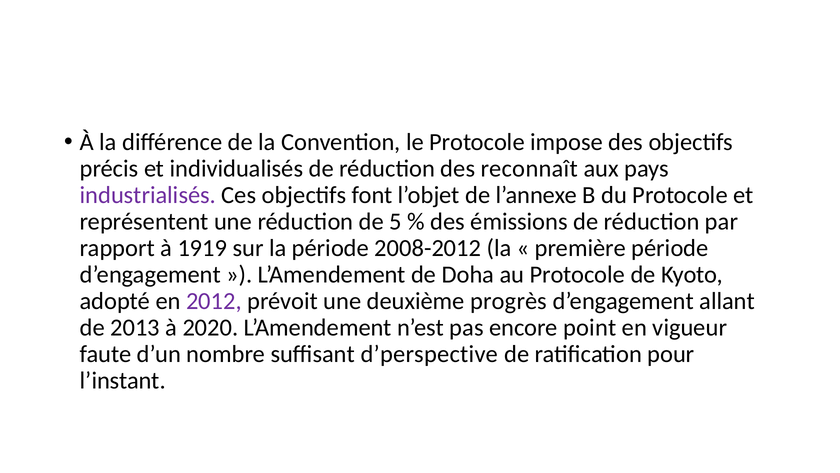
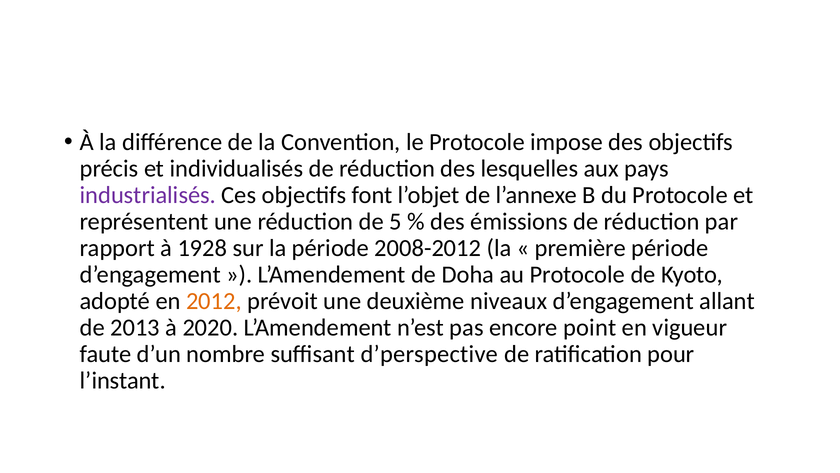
reconnaît: reconnaît -> lesquelles (529, 168)
1919: 1919 -> 1928 (202, 248)
2012 colour: purple -> orange (214, 301)
progrès: progrès -> niveaux (509, 301)
